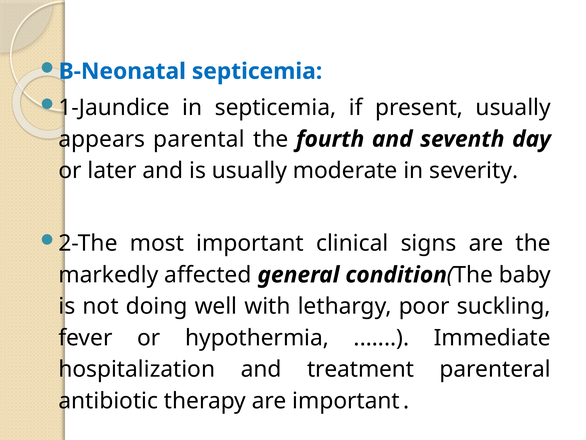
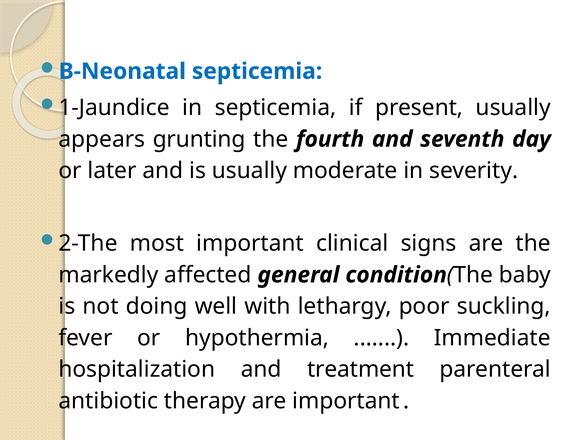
parental: parental -> grunting (199, 139)
